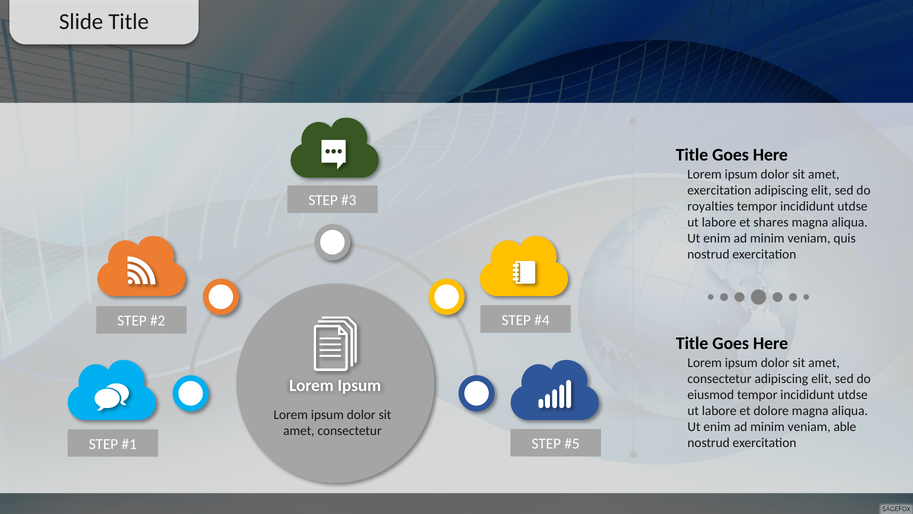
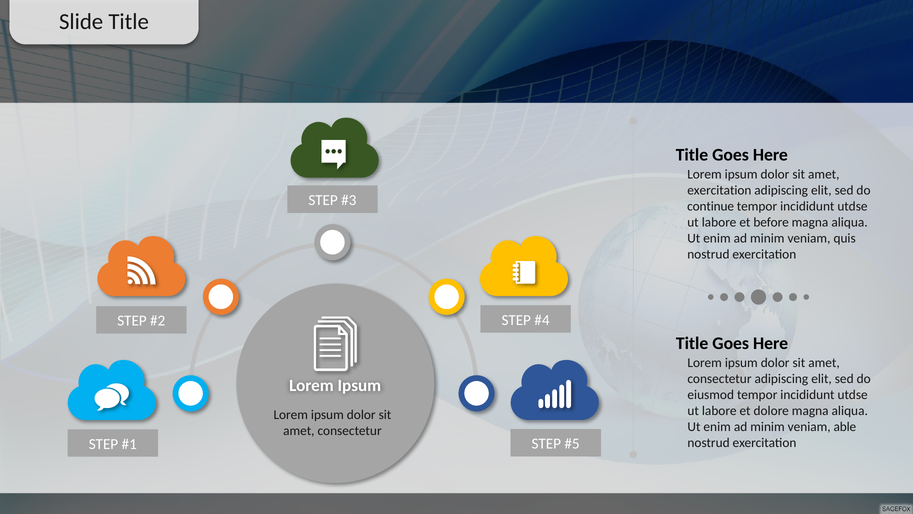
royalties: royalties -> continue (711, 206)
shares: shares -> before (771, 222)
